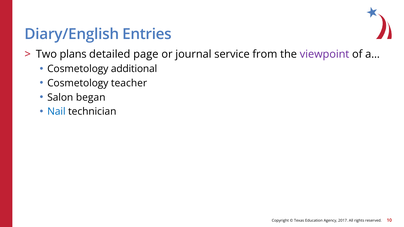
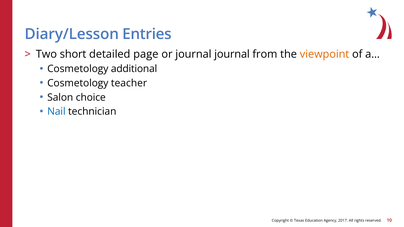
Diary/English: Diary/English -> Diary/Lesson (72, 34)
plans: plans -> short (73, 54)
journal service: service -> journal (232, 54)
viewpoint colour: purple -> orange (325, 54)
began: began -> choice (91, 98)
